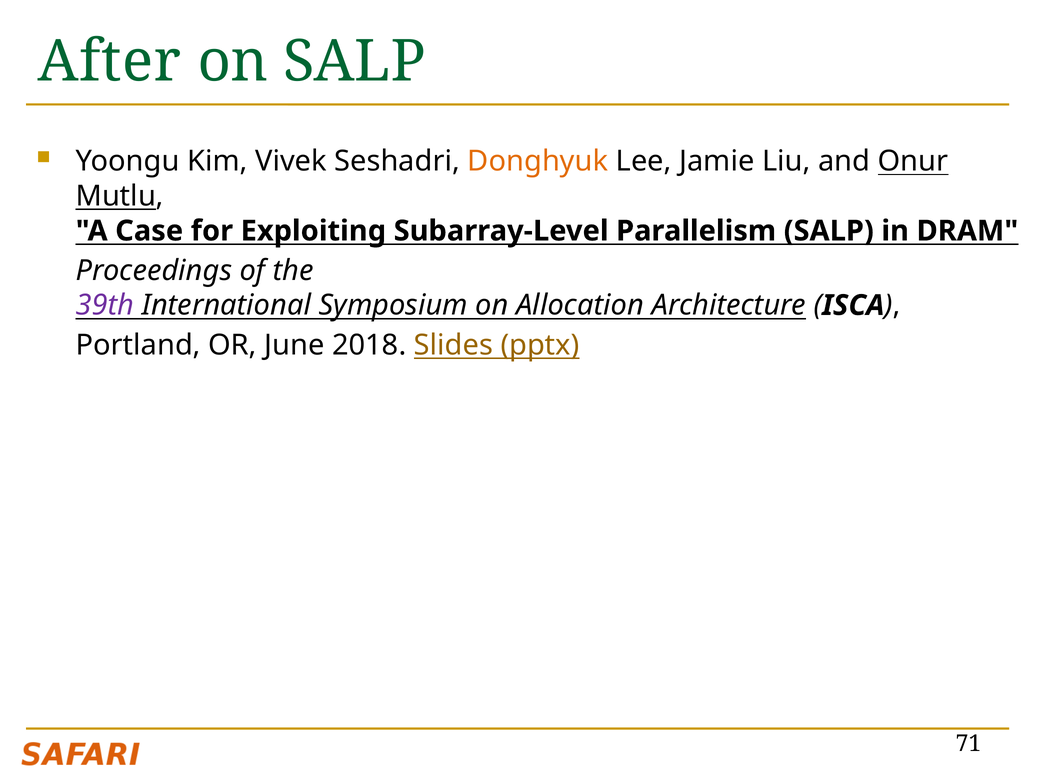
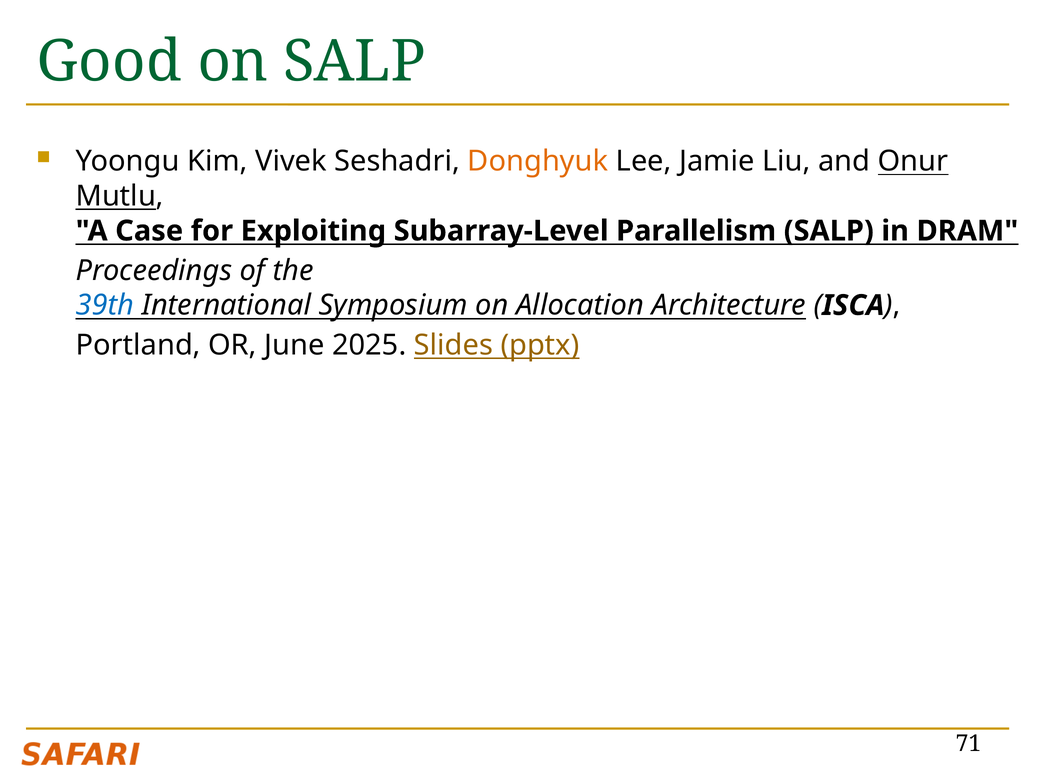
After: After -> Good (109, 61)
39th colour: purple -> blue (105, 305)
2018: 2018 -> 2025 (369, 345)
